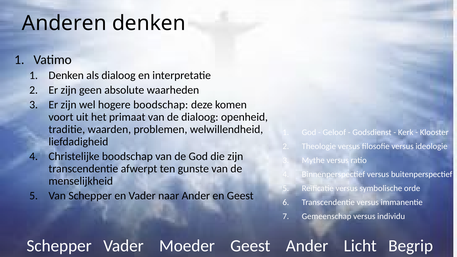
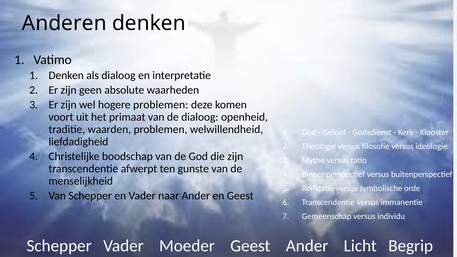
hogere boodschap: boodschap -> problemen (161, 105)
